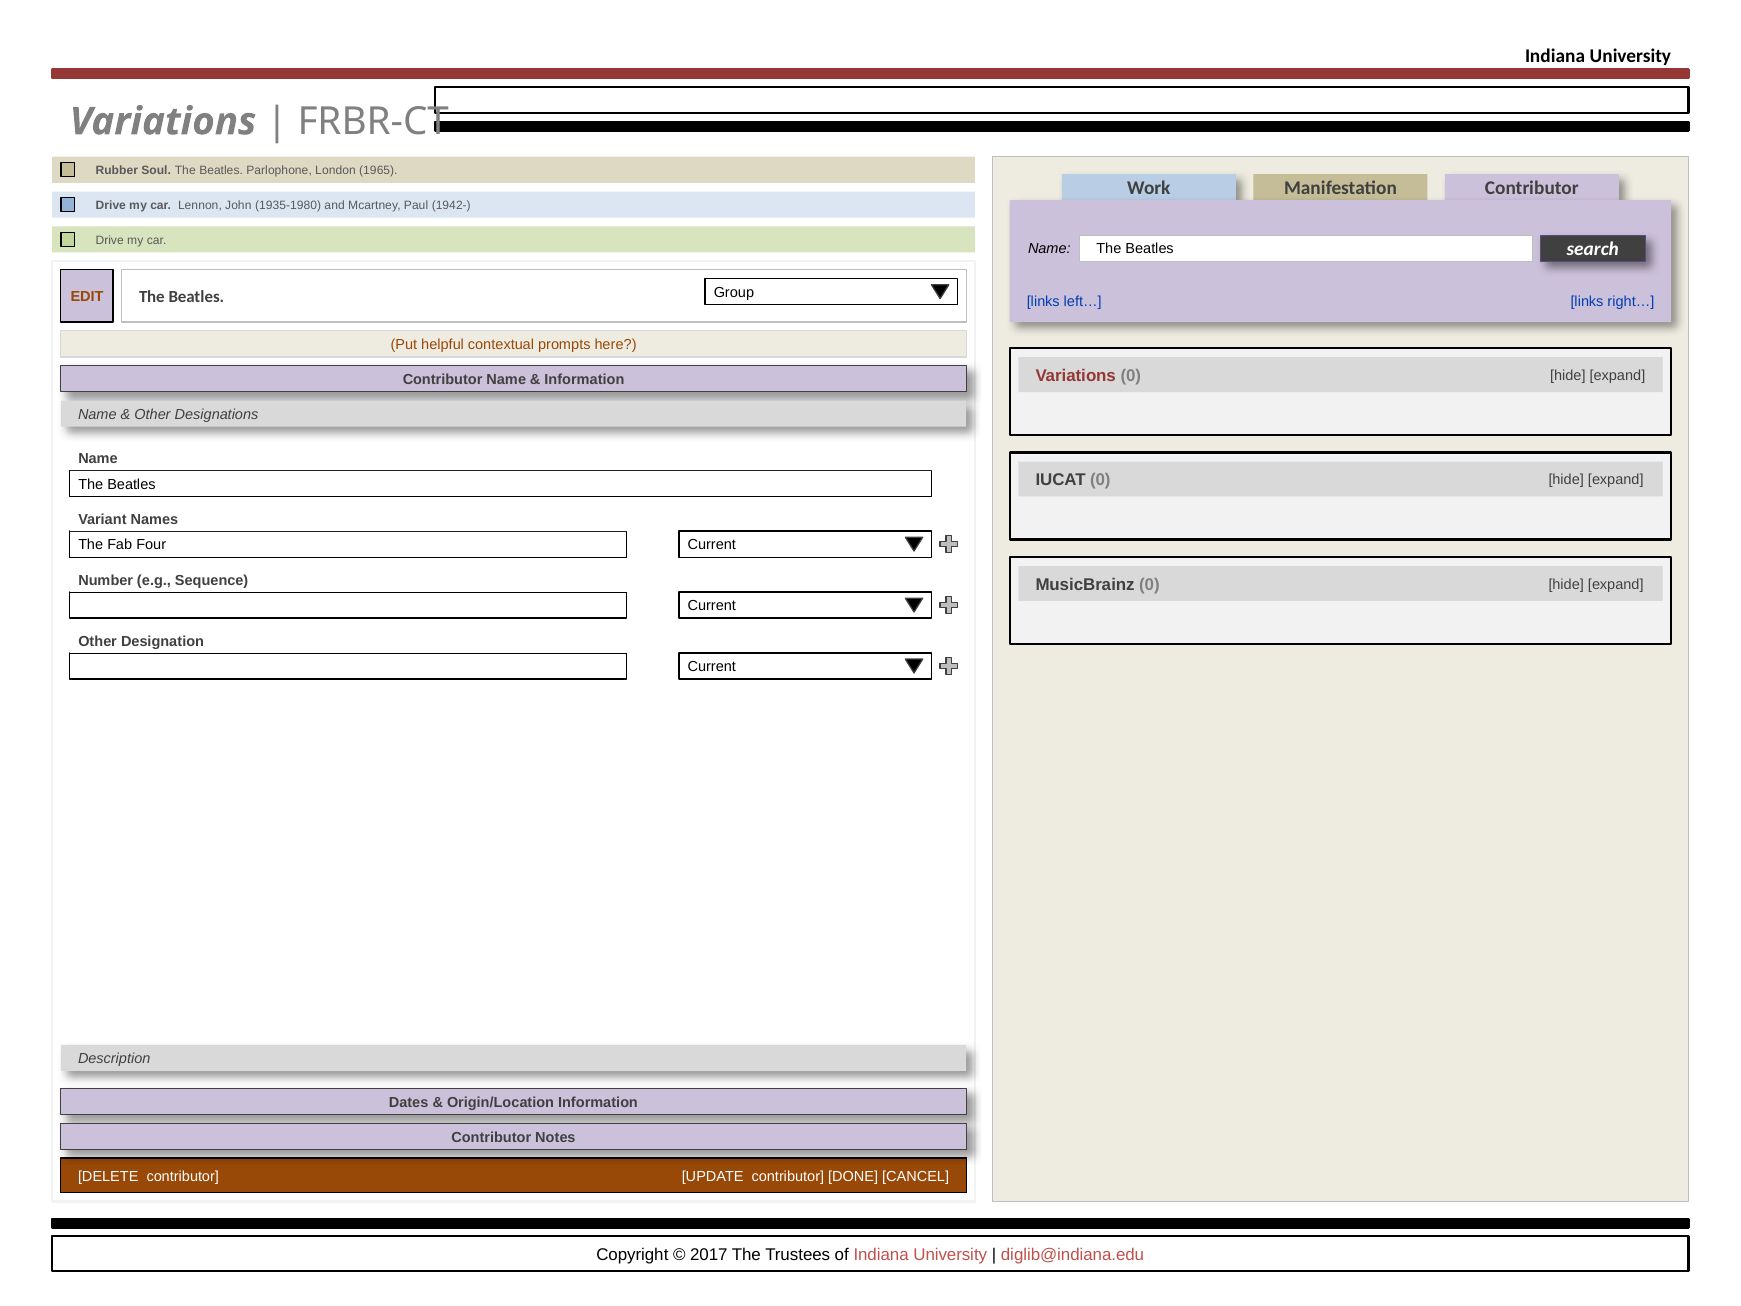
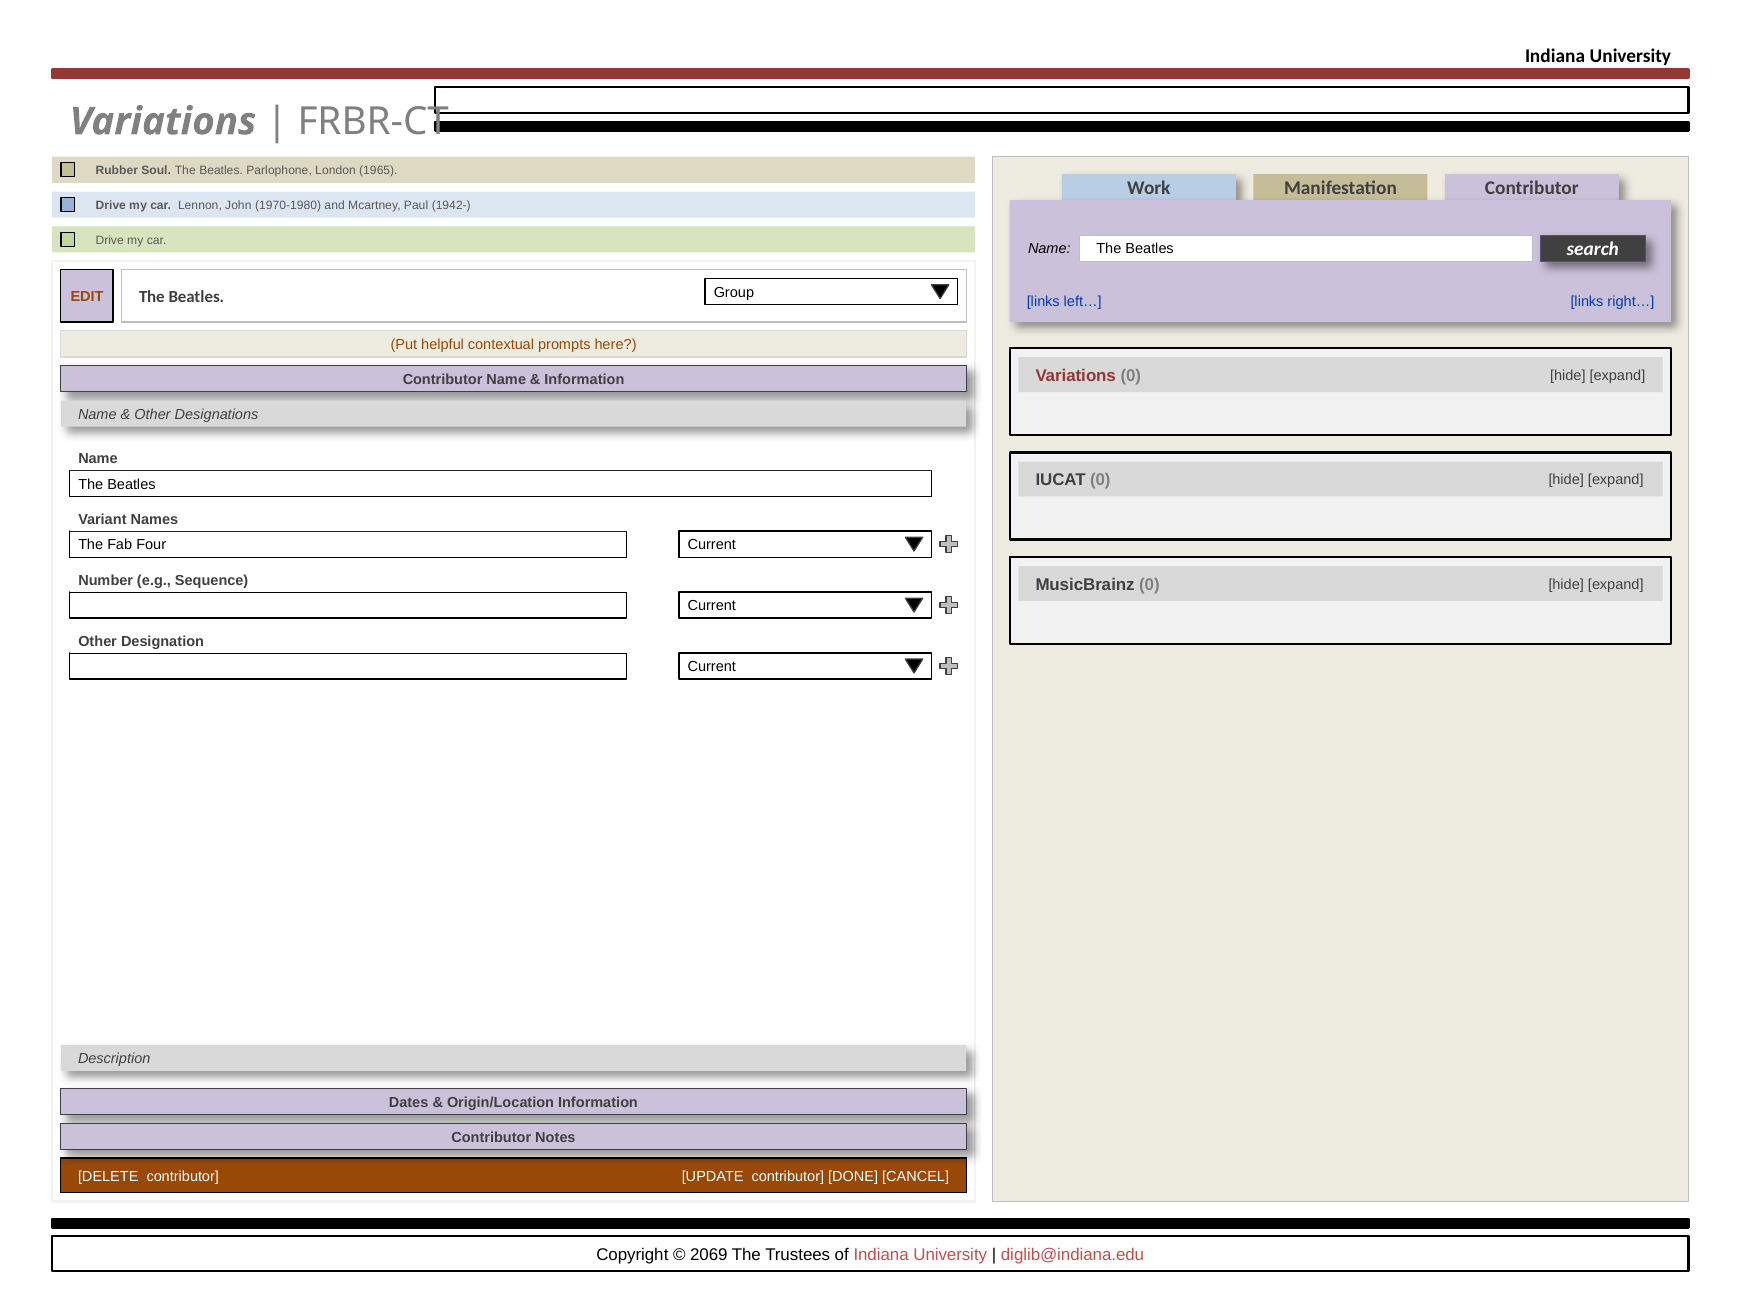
1935-1980: 1935-1980 -> 1970-1980 (288, 205)
2017: 2017 -> 2069 (709, 1255)
